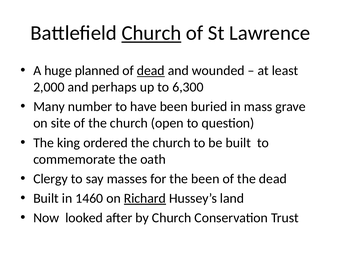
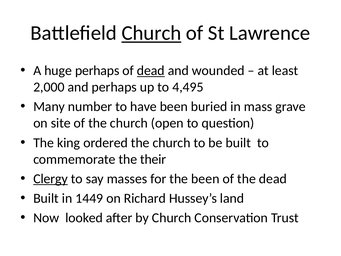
huge planned: planned -> perhaps (97, 71)
6,300: 6,300 -> 4,495 (188, 87)
oath: oath -> their (153, 159)
Clergy underline: none -> present (51, 179)
1460: 1460 -> 1449 (89, 198)
Richard underline: present -> none (145, 198)
